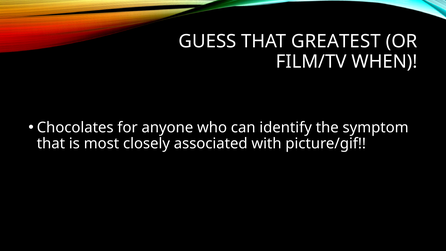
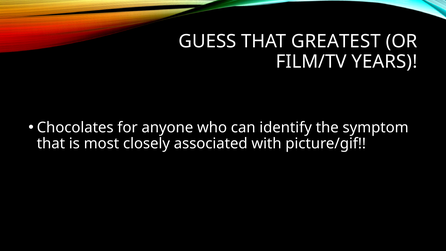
WHEN: WHEN -> YEARS (384, 62)
